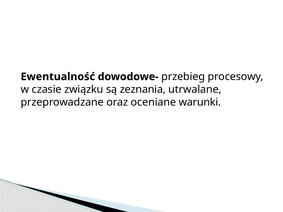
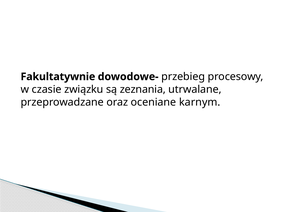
Ewentualność: Ewentualność -> Fakultatywnie (58, 77)
warunki: warunki -> karnym (200, 102)
